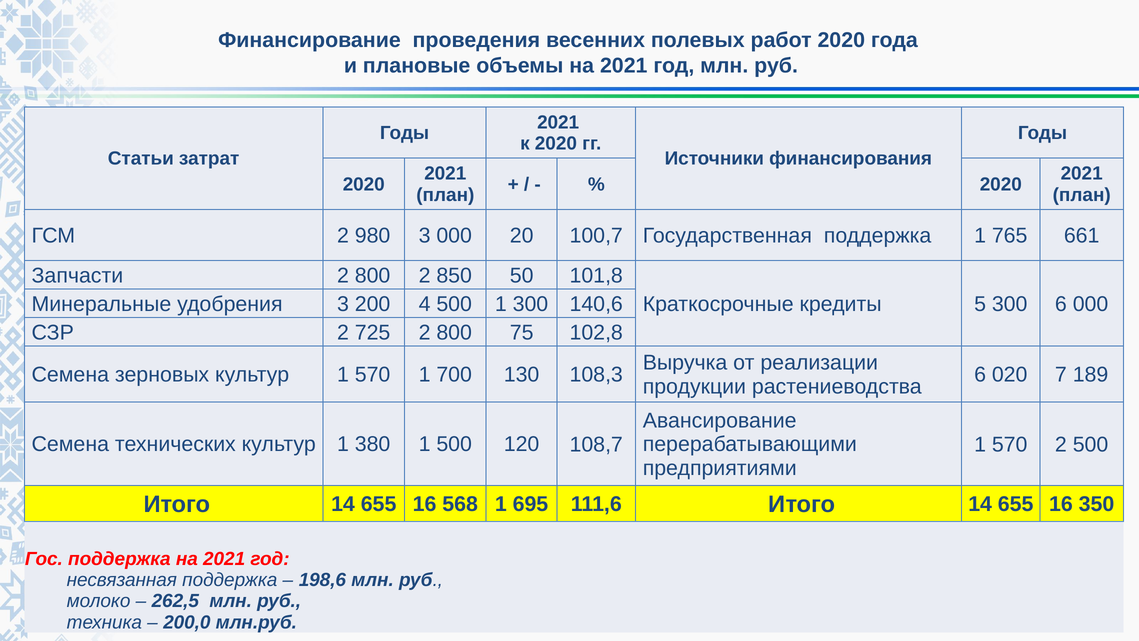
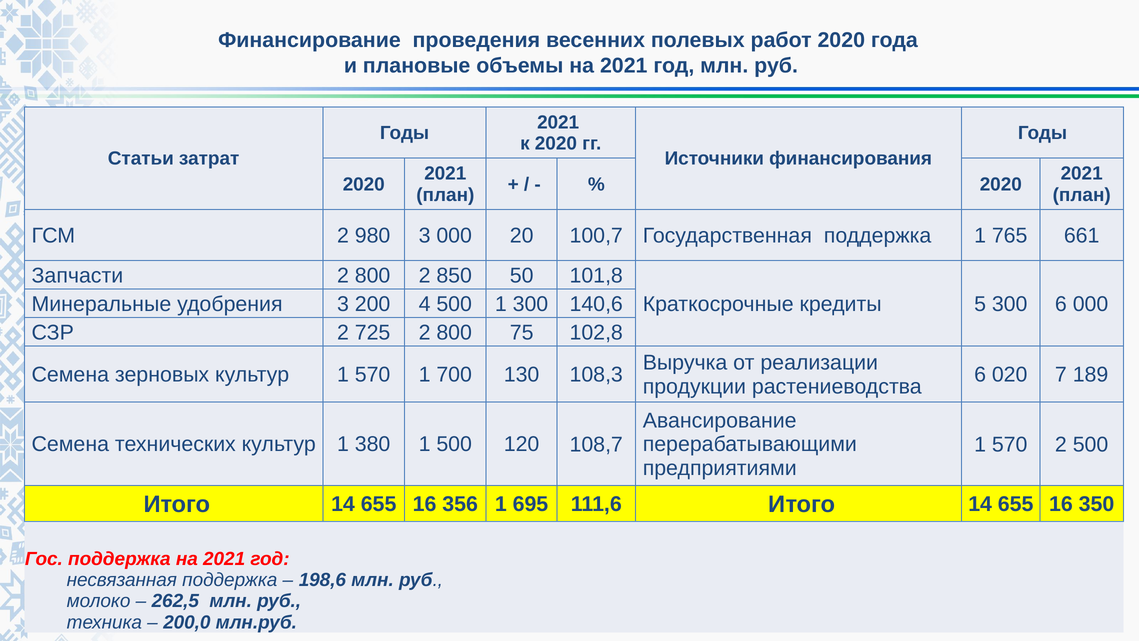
568: 568 -> 356 (460, 504)
